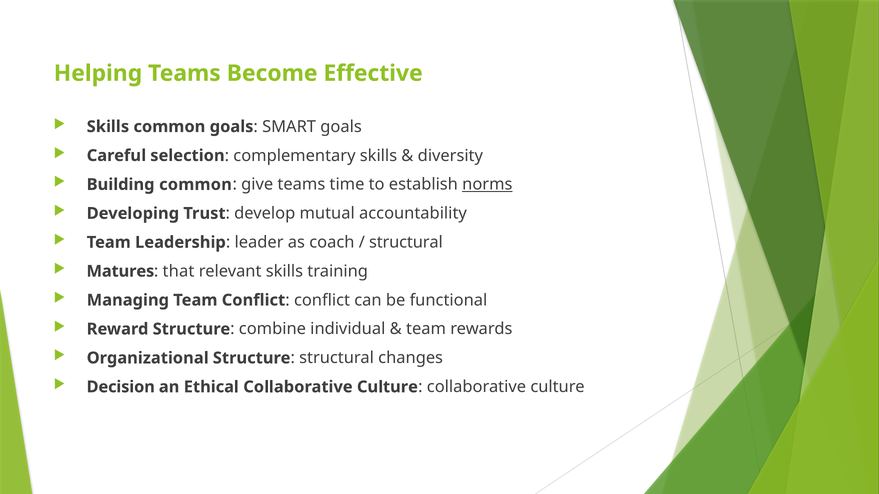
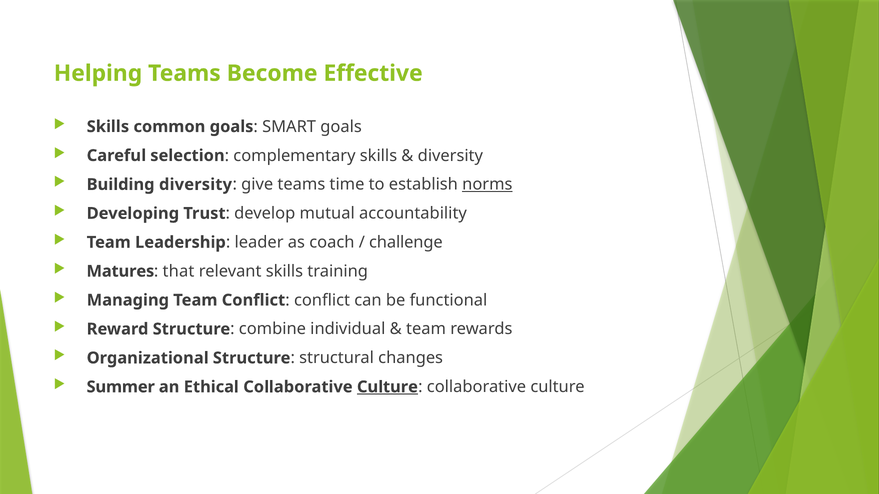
Building common: common -> diversity (195, 185)
structural: structural -> challenge (406, 243)
Decision: Decision -> Summer (121, 387)
Culture underline: none -> present (387, 387)
